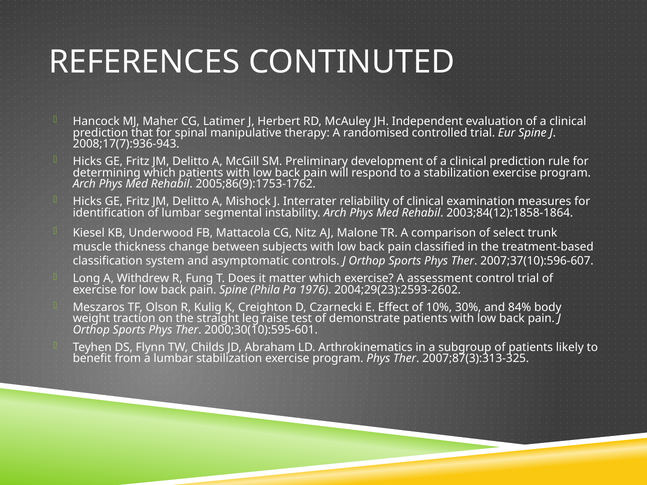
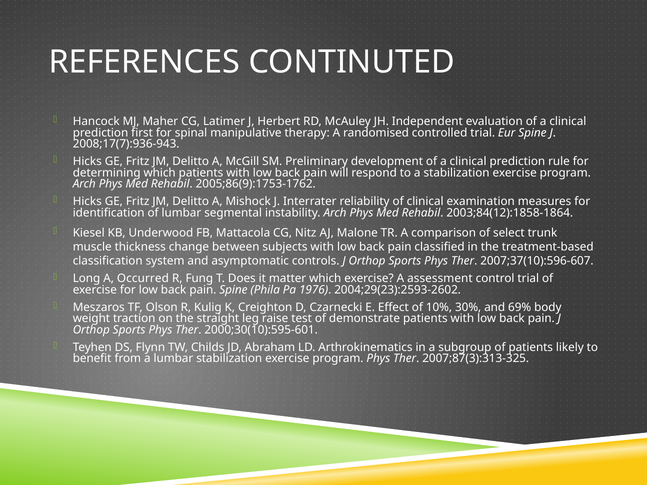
that: that -> first (142, 133)
Withdrew: Withdrew -> Occurred (143, 279)
84%: 84% -> 69% (520, 307)
